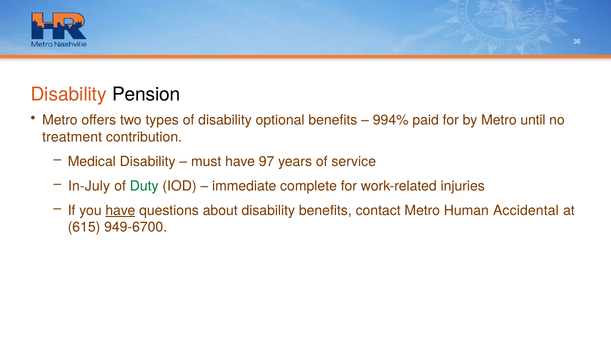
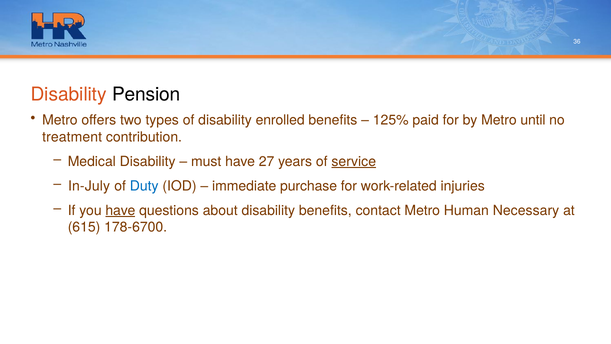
optional: optional -> enrolled (280, 120)
994%: 994% -> 125% (391, 120)
97: 97 -> 27 (267, 161)
service underline: none -> present (354, 161)
Duty colour: green -> blue (144, 186)
complete: complete -> purchase (309, 186)
Accidental: Accidental -> Necessary (526, 210)
949-6700: 949-6700 -> 178-6700 (136, 227)
